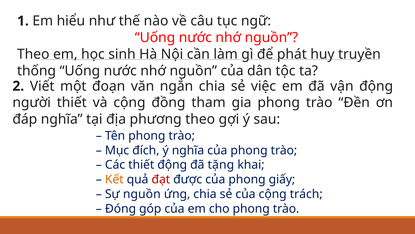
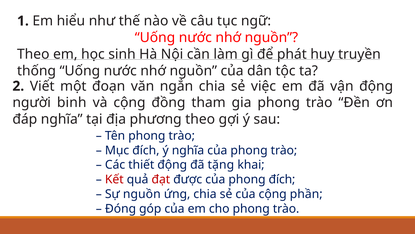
người thiết: thiết -> binh (72, 103)
Kết colour: orange -> red (114, 179)
phong giấy: giấy -> đích (282, 179)
trách: trách -> phần (306, 194)
